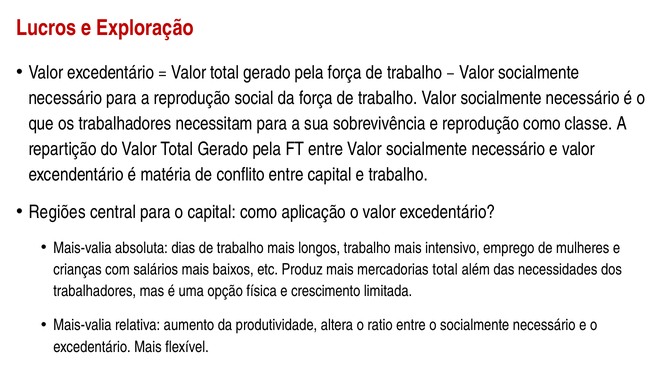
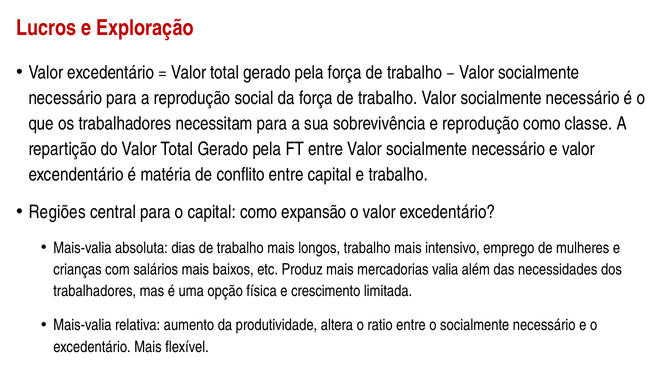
aplicação: aplicação -> expansão (314, 212)
mercadorias total: total -> valia (445, 269)
